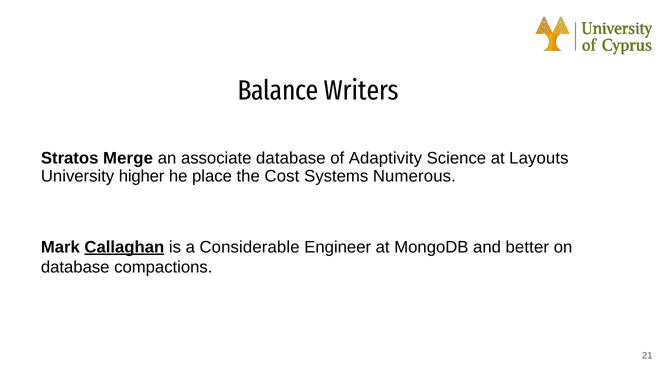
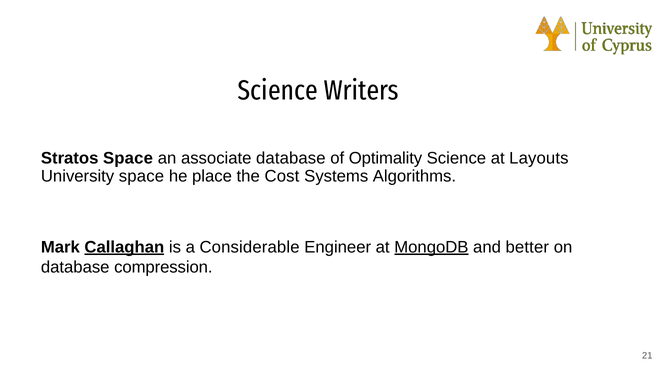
Balance: Balance -> Science (278, 91)
Stratos Merge: Merge -> Space (128, 158)
Adaptivity: Adaptivity -> Optimality (386, 158)
University higher: higher -> space (141, 176)
Numerous: Numerous -> Algorithms (414, 176)
MongoDB underline: none -> present (431, 247)
compactions: compactions -> compression (163, 267)
